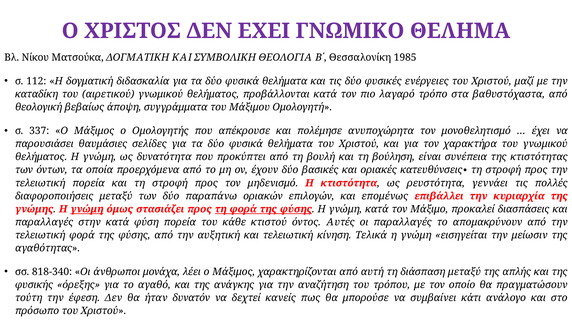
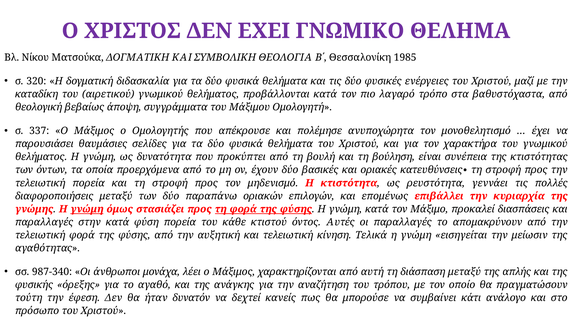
112: 112 -> 320 (36, 81)
818-340: 818-340 -> 987-340 (52, 272)
